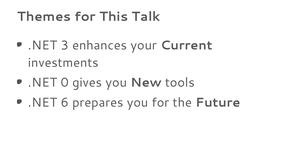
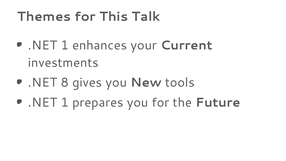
3: 3 -> 1 (65, 45)
0: 0 -> 8 (65, 83)
6: 6 -> 1 (65, 102)
